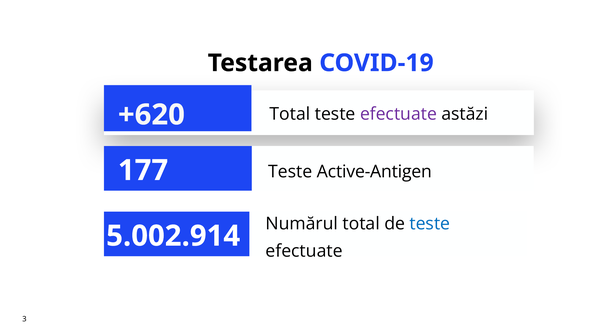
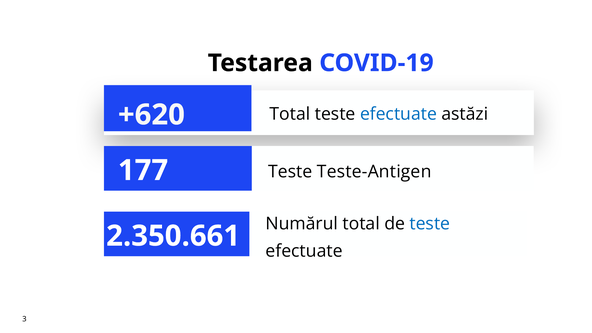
efectuate colour: purple -> blue (398, 114)
Active-Antigen: Active-Antigen -> Teste-Antigen (374, 172)
5.002.914: 5.002.914 -> 2.350.661 (173, 236)
